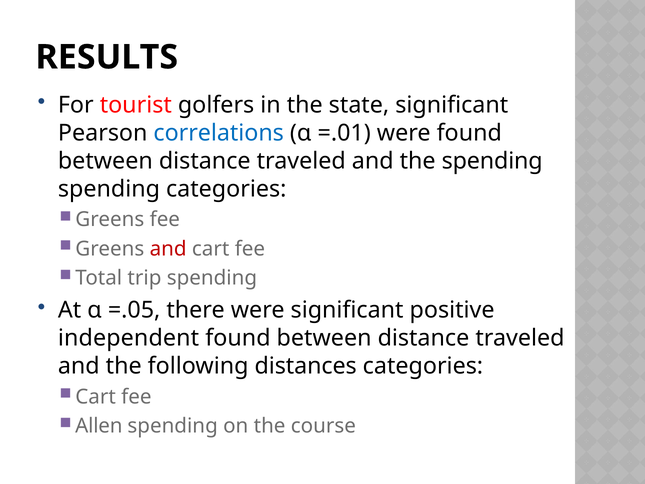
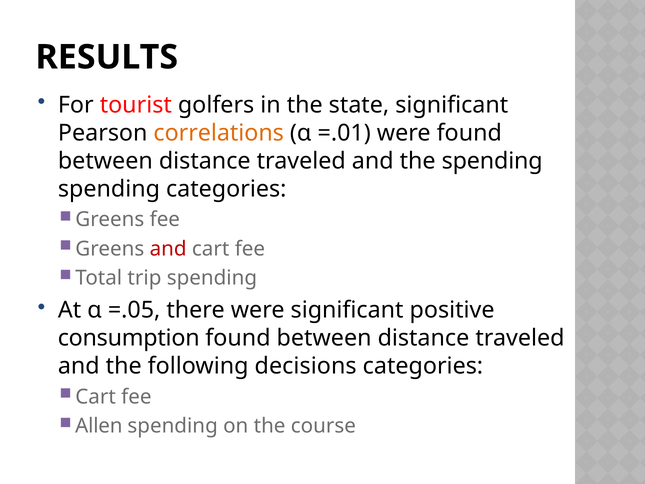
correlations colour: blue -> orange (219, 133)
independent: independent -> consumption (129, 338)
distances: distances -> decisions (306, 366)
